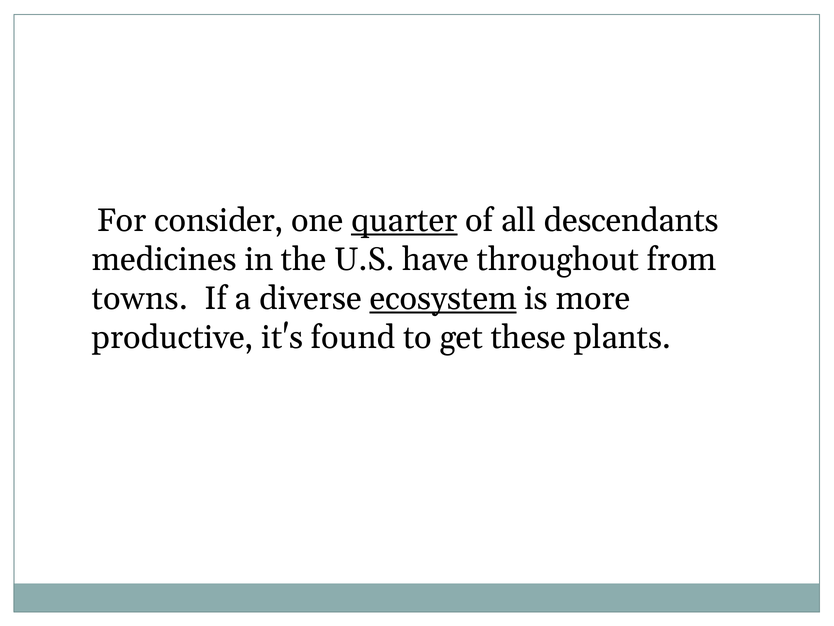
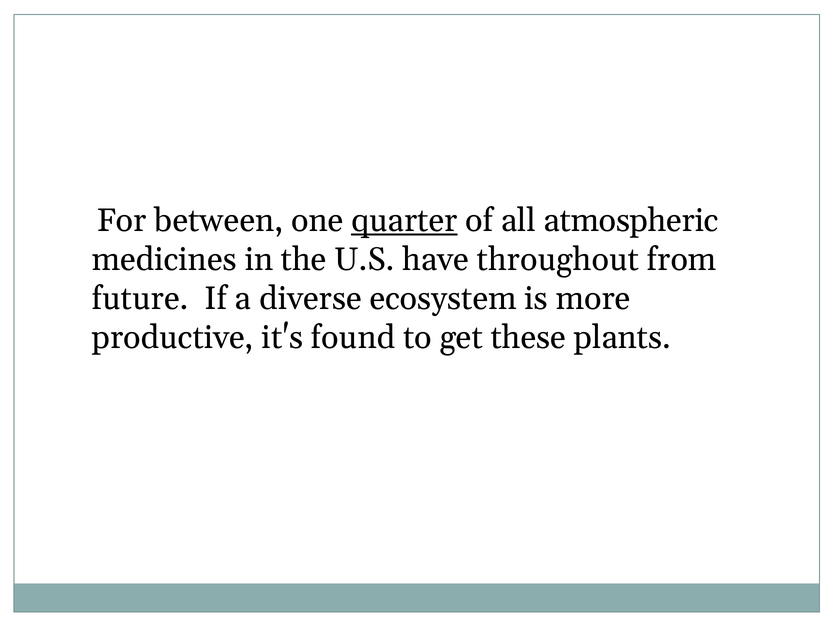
consider: consider -> between (219, 220)
descendants: descendants -> atmospheric (631, 220)
towns: towns -> future (140, 298)
ecosystem underline: present -> none (443, 298)
